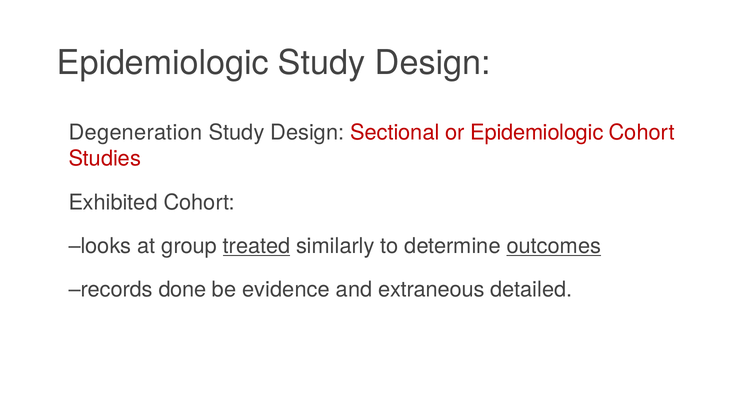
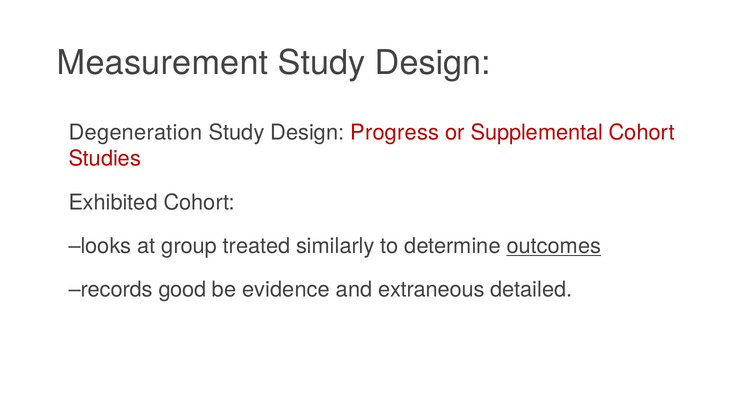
Epidemiologic: Epidemiologic -> Measurement (163, 63)
Sectional: Sectional -> Progress (395, 133)
or Epidemiologic: Epidemiologic -> Supplemental (537, 133)
treated underline: present -> none (257, 246)
done: done -> good (183, 290)
